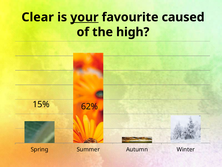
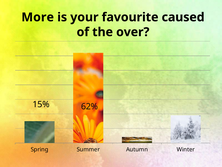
Clear: Clear -> More (38, 17)
your underline: present -> none (84, 17)
high: high -> over (133, 32)
